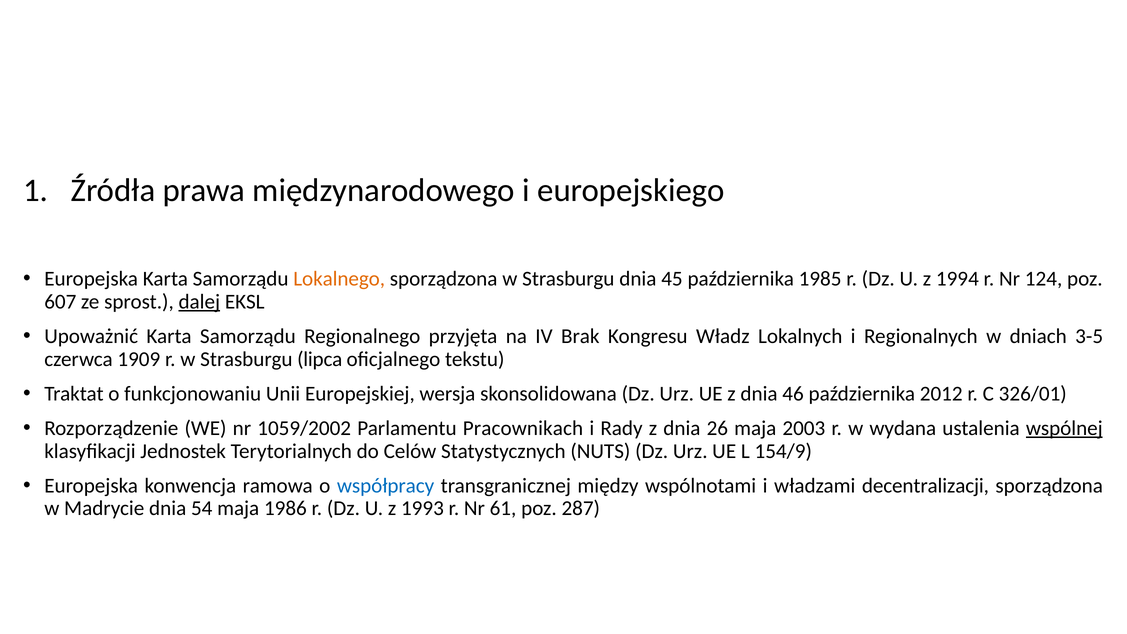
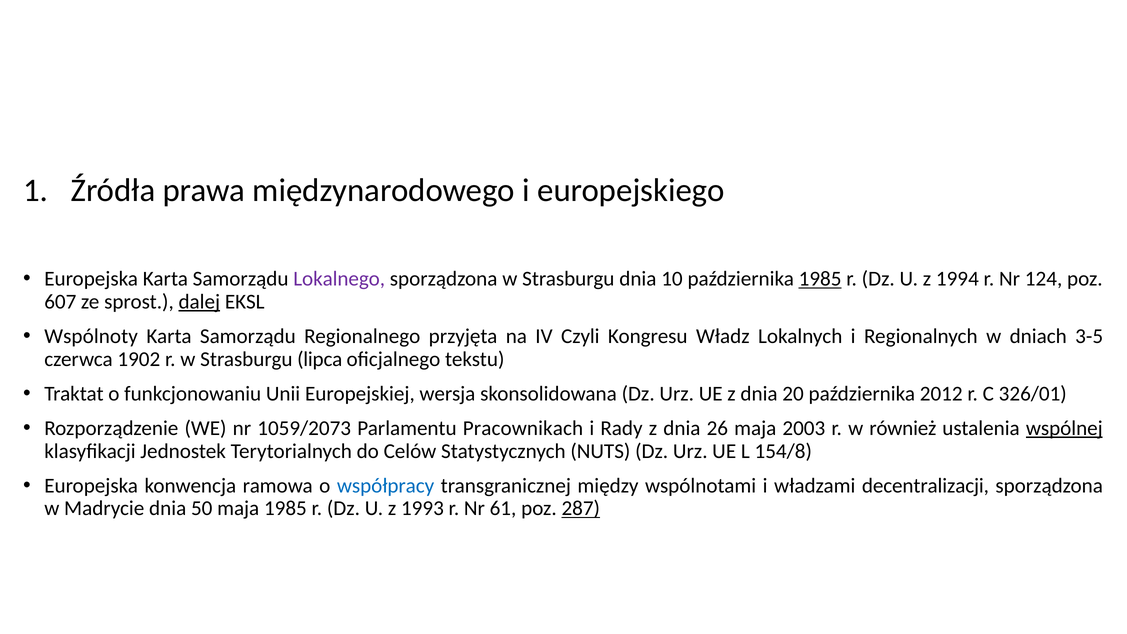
Lokalnego colour: orange -> purple (339, 279)
45: 45 -> 10 (672, 279)
1985 underline: none -> present (820, 279)
Upoważnić: Upoważnić -> Wspólnoty (91, 336)
Brak: Brak -> Czyli (580, 336)
1909: 1909 -> 1902 (139, 359)
46: 46 -> 20 (793, 394)
1059/2002: 1059/2002 -> 1059/2073 (304, 428)
wydana: wydana -> również (903, 428)
154/9: 154/9 -> 154/8 (783, 451)
54: 54 -> 50 (202, 508)
maja 1986: 1986 -> 1985 (285, 508)
287 underline: none -> present (581, 508)
